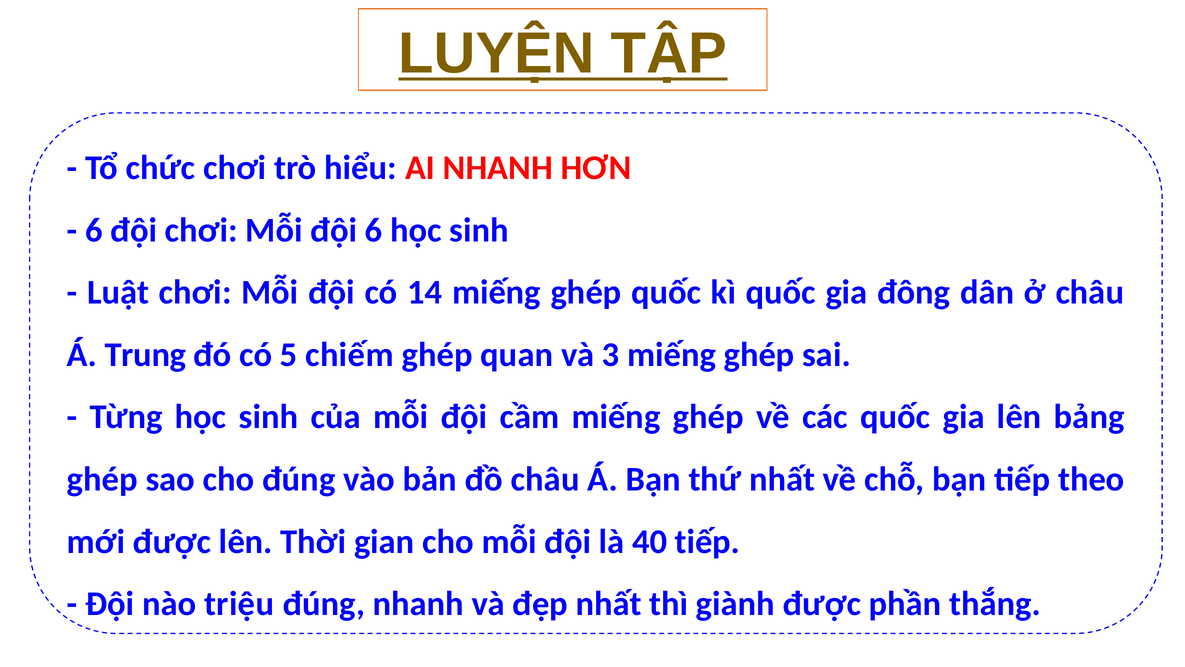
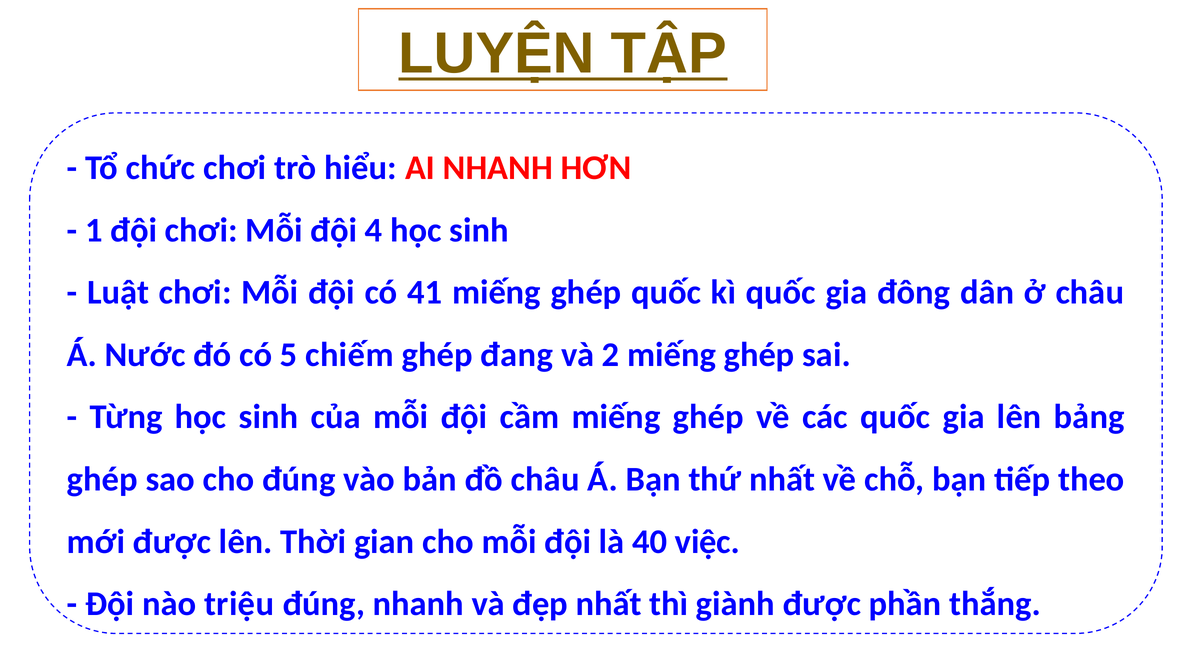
6: 6 -> 1 (94, 230)
đội 6: 6 -> 4 (374, 230)
14: 14 -> 41 (425, 292)
Trung: Trung -> Nước (145, 355)
quan: quan -> đang (517, 355)
3: 3 -> 2 (611, 355)
40 tiếp: tiếp -> việc (707, 541)
